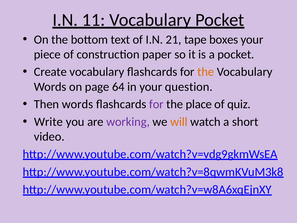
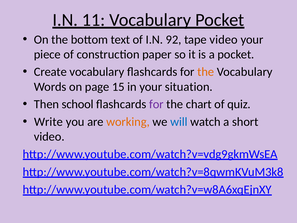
21: 21 -> 92 (174, 39)
tape boxes: boxes -> video (224, 39)
64: 64 -> 15 (118, 87)
question: question -> situation (189, 87)
Then words: words -> school (78, 104)
place: place -> chart (199, 104)
working colour: purple -> orange (128, 122)
will colour: orange -> blue (179, 122)
